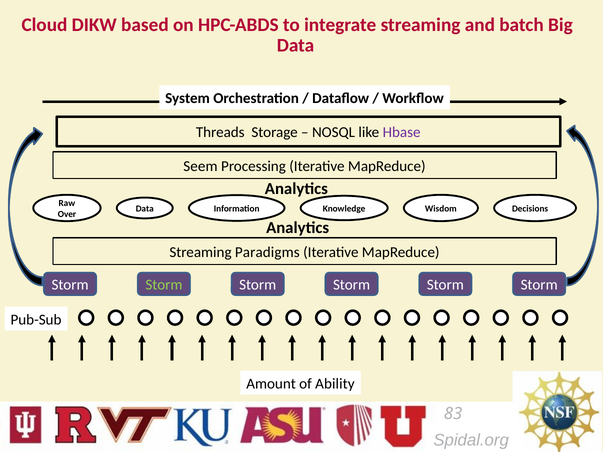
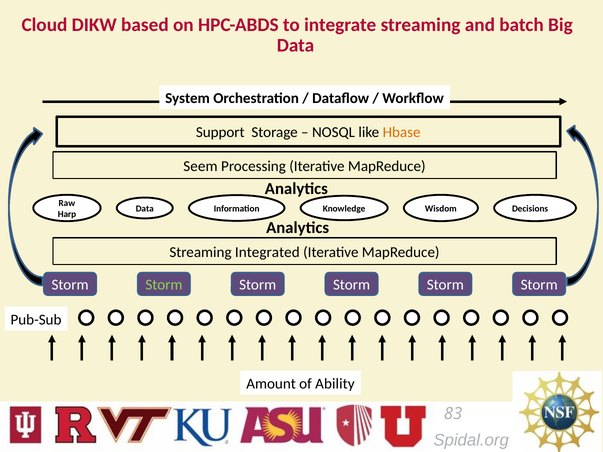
Threads: Threads -> Support (220, 133)
Hbase colour: purple -> orange (402, 133)
Over: Over -> Harp (67, 214)
Paradigms: Paradigms -> Integrated (267, 252)
